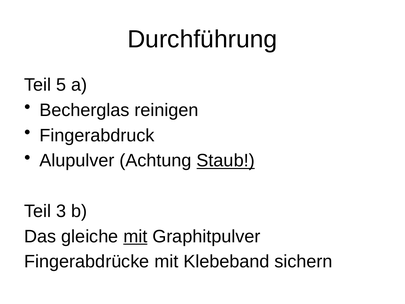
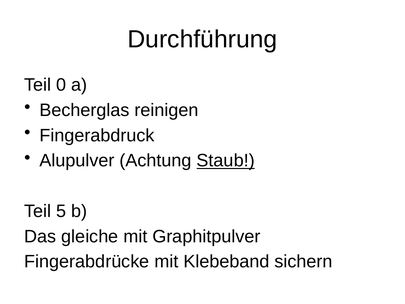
5: 5 -> 0 (61, 85)
3: 3 -> 5 (61, 211)
mit underline: present -> none (135, 236)
